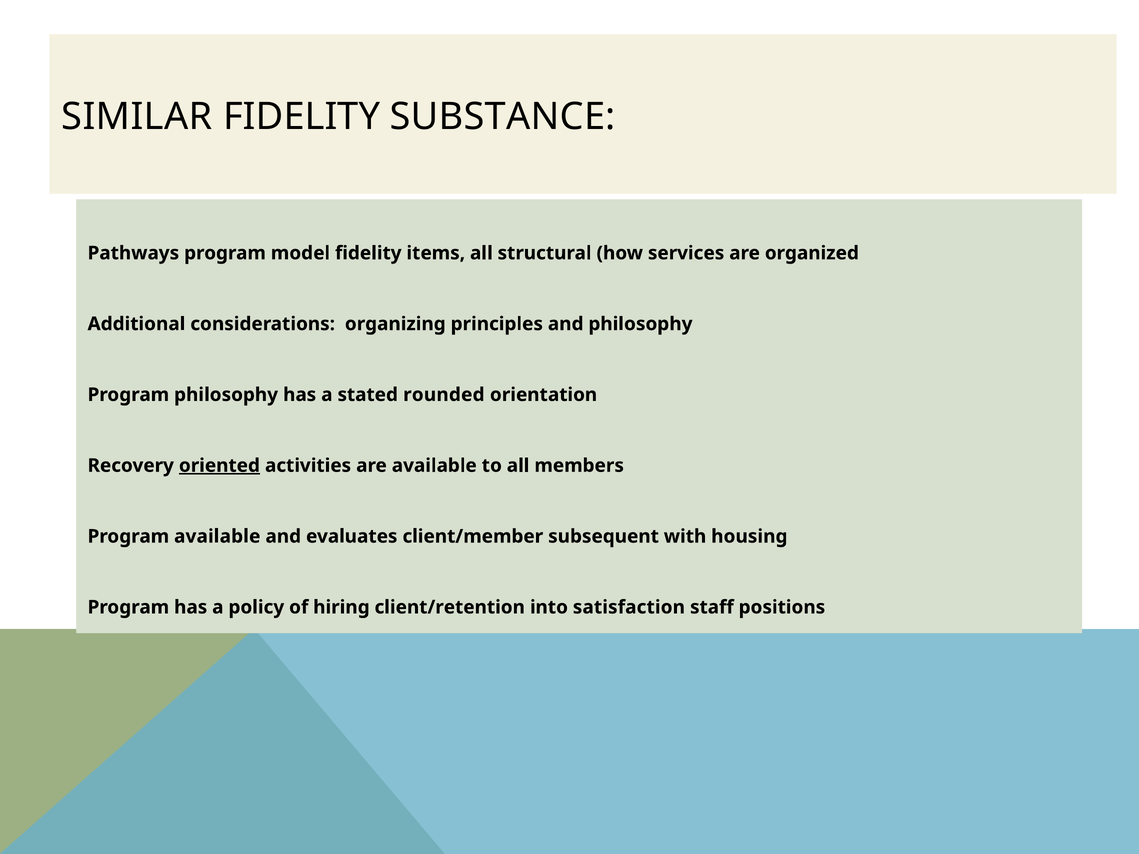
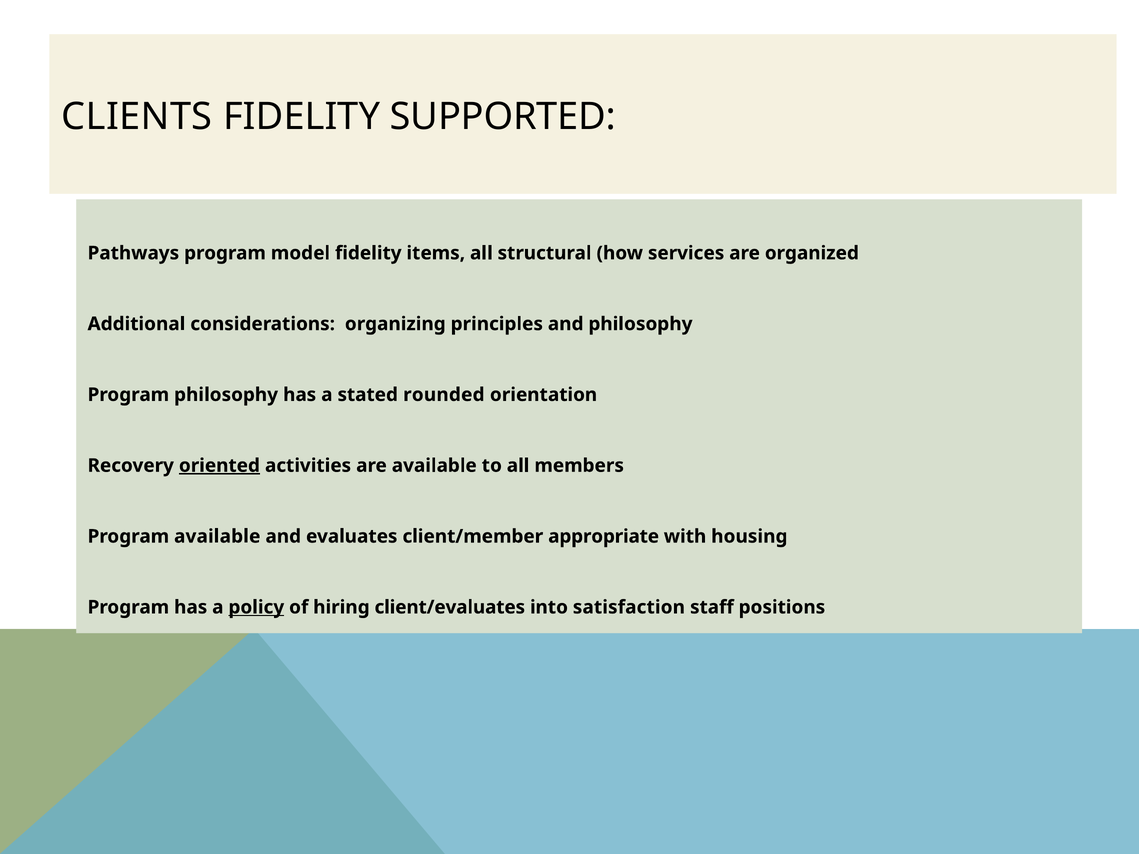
SIMILAR: SIMILAR -> CLIENTS (137, 117)
SUBSTANCE: SUBSTANCE -> SUPPORTED (503, 117)
subsequent: subsequent -> appropriate (604, 537)
policy underline: none -> present (256, 607)
client/retention: client/retention -> client/evaluates (450, 607)
